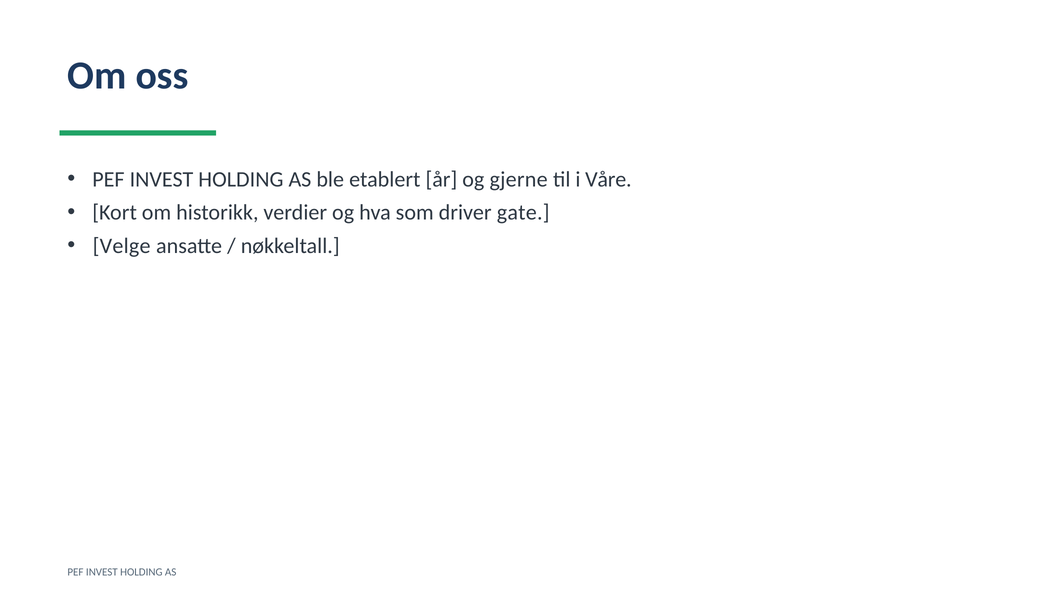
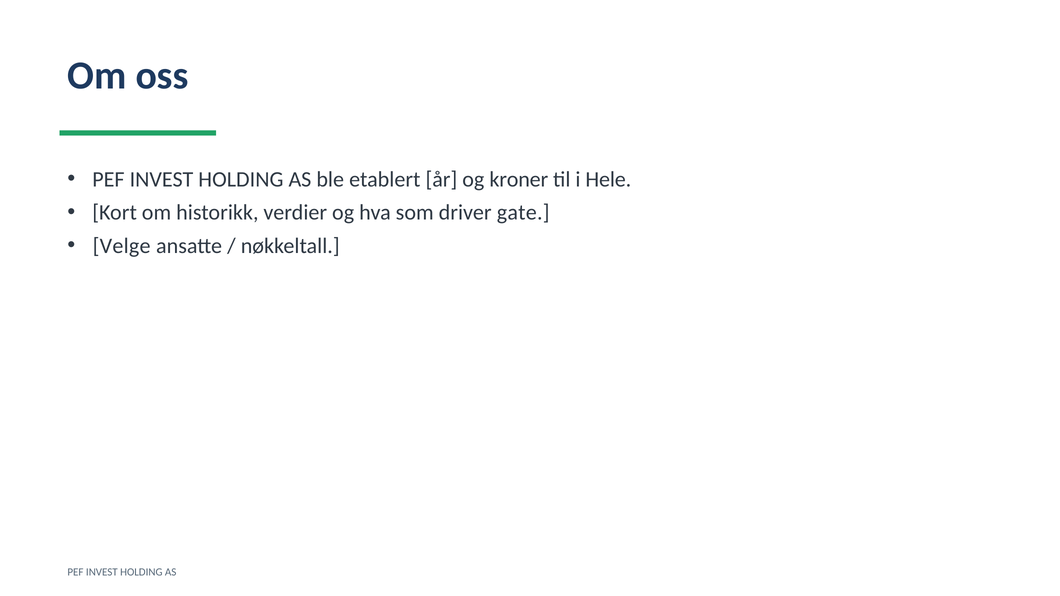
gjerne: gjerne -> kroner (519, 180)
Våre: Våre -> Hele (608, 180)
